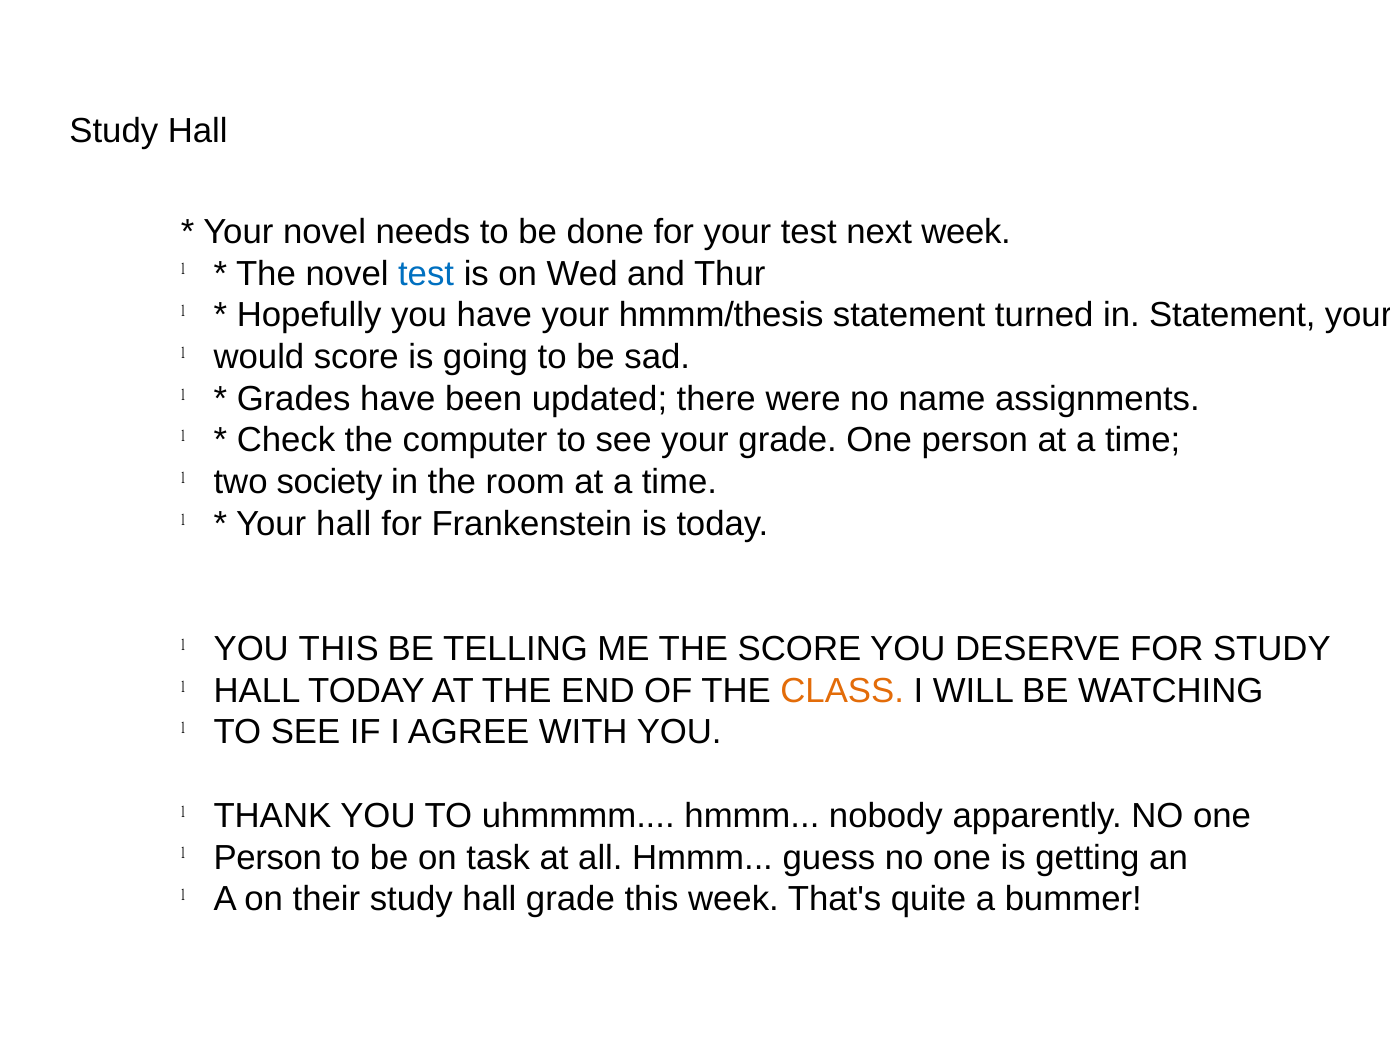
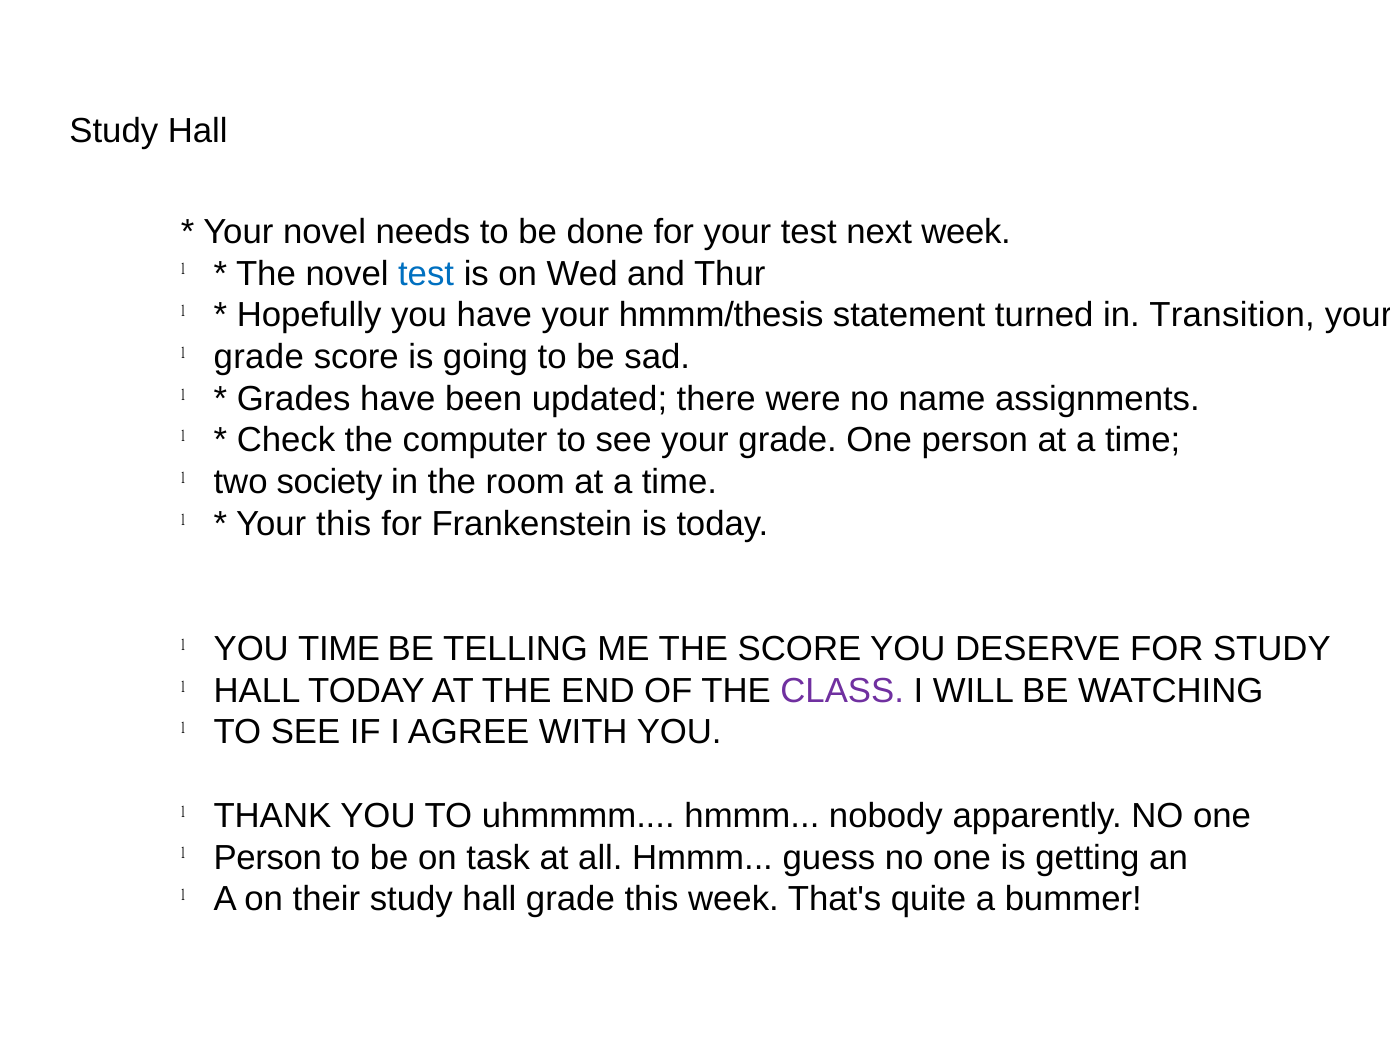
in Statement: Statement -> Transition (1232, 315)
would: would -> grade (259, 357)
Your hall: hall -> this (344, 524)
YOU THIS: THIS -> TIME (339, 649)
CLASS colour: orange -> purple (842, 690)
